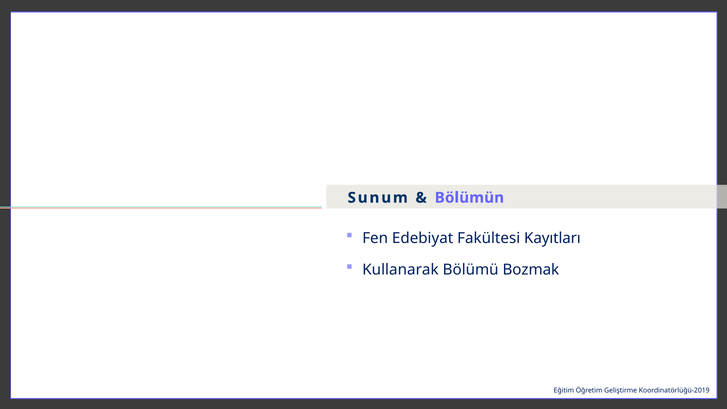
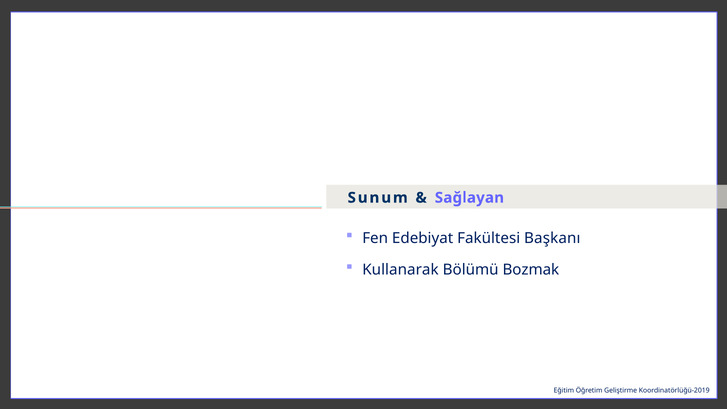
Bölümün: Bölümün -> Sağlayan (469, 198)
Kayıtları: Kayıtları -> Başkanı (552, 238)
